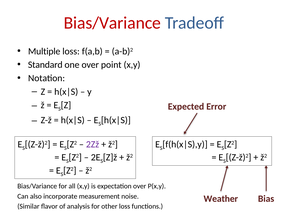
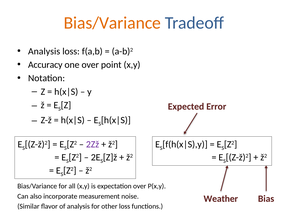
Bias/Variance colour: red -> orange (112, 23)
Multiple: Multiple -> Analysis (44, 51)
Standard: Standard -> Accuracy (45, 65)
